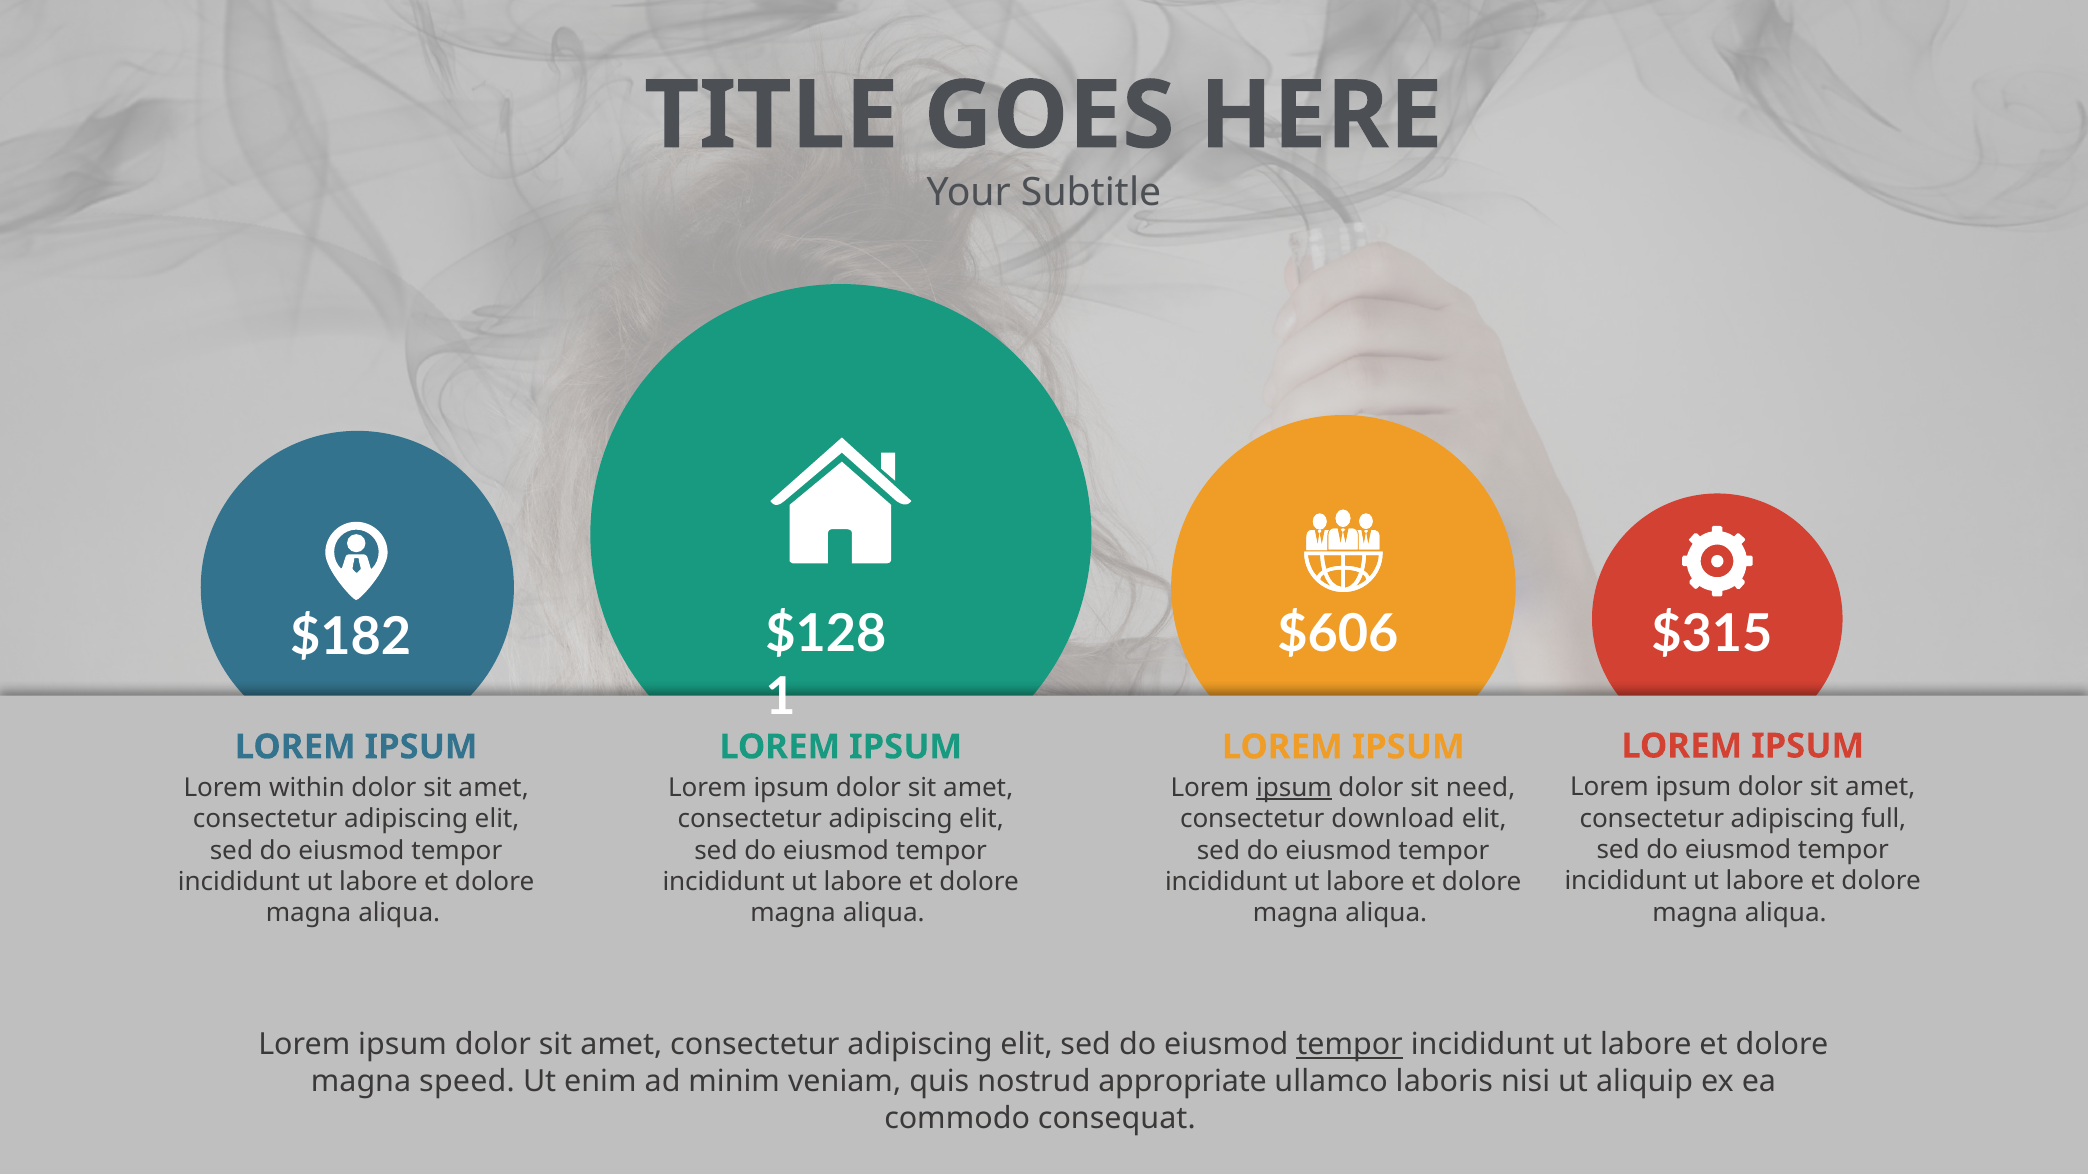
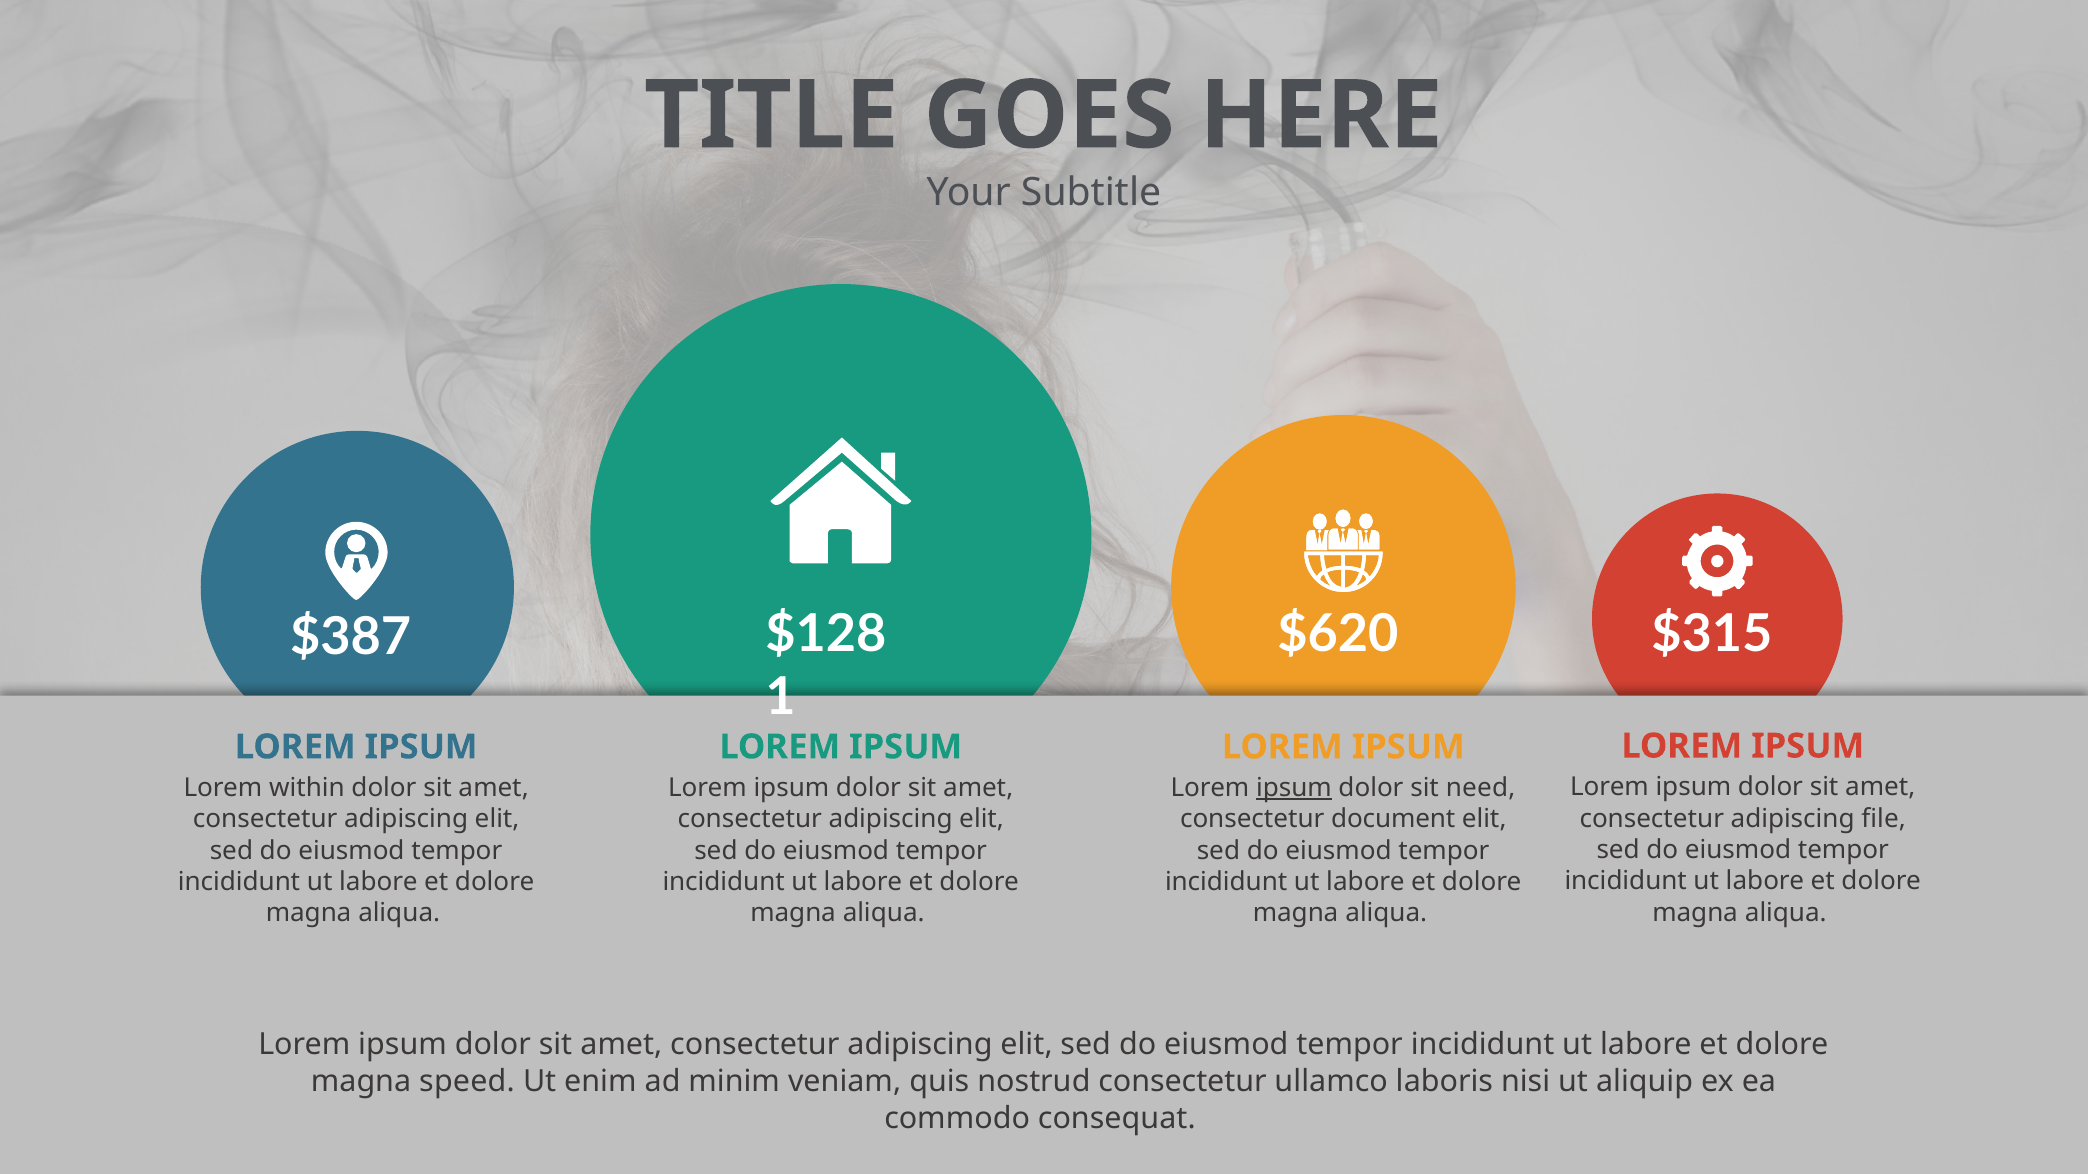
$606: $606 -> $620 (1338, 635)
$182: $182 -> $387 (351, 637)
full: full -> file (1884, 819)
download: download -> document (1393, 820)
tempor underline: present -> none (1350, 1045)
nostrud appropriate: appropriate -> consectetur (1182, 1082)
